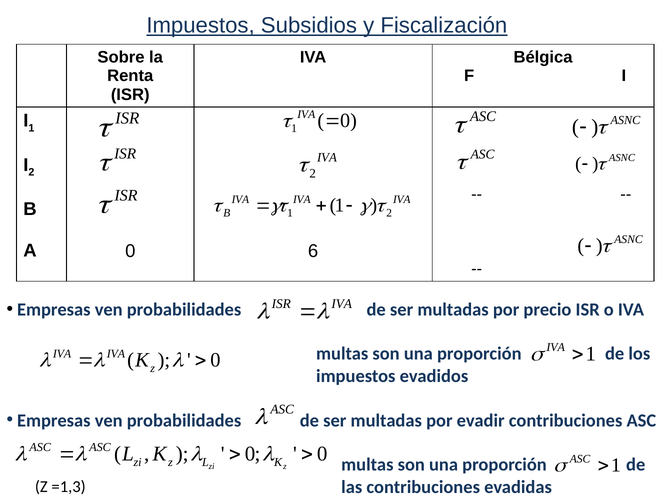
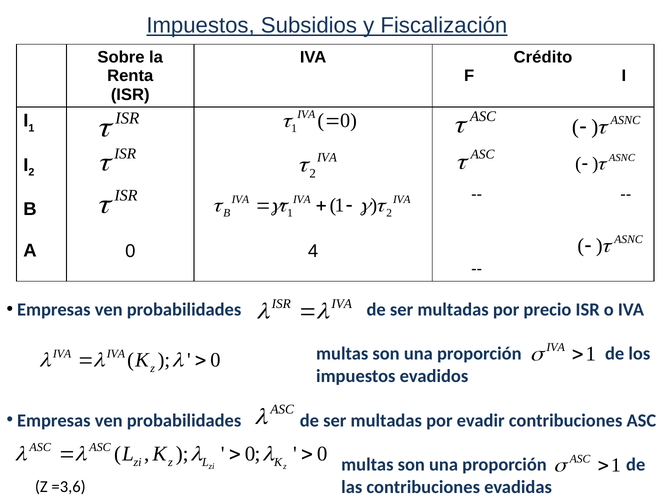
Bélgica: Bélgica -> Crédito (543, 57)
6: 6 -> 4 (313, 251)
=1,3: =1,3 -> =3,6 (69, 486)
